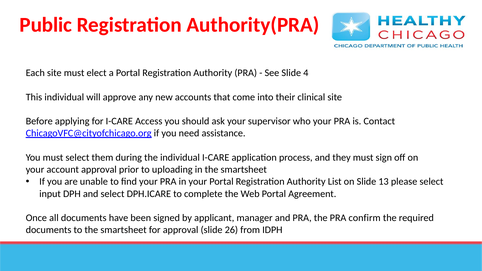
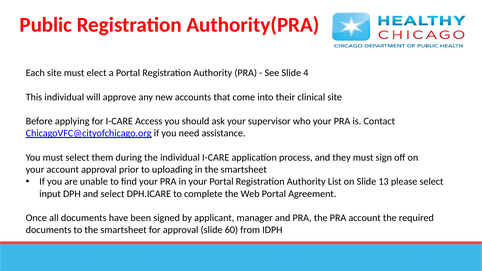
PRA confirm: confirm -> account (365, 218)
26: 26 -> 60 (231, 230)
